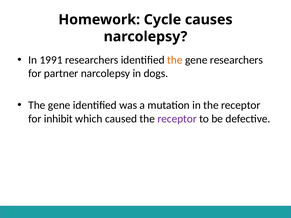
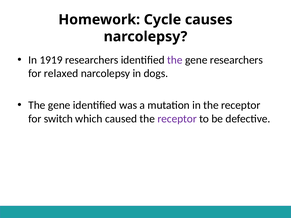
1991: 1991 -> 1919 (51, 60)
the colour: orange -> purple (175, 60)
partner: partner -> relaxed (61, 74)
inhibit: inhibit -> switch (58, 119)
